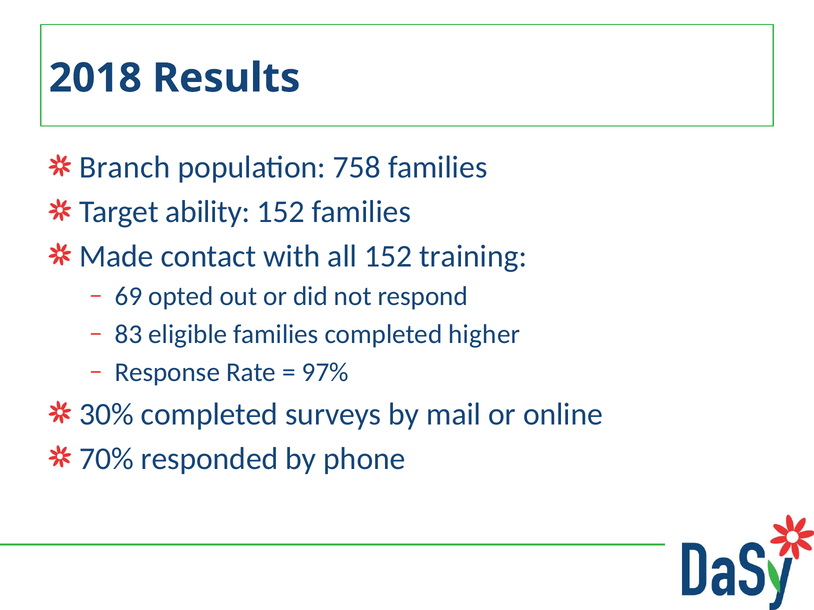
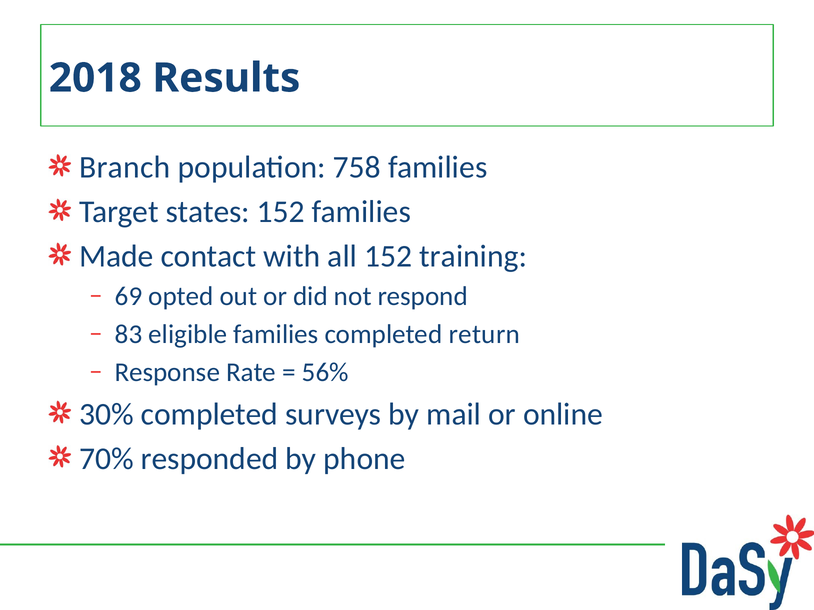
ability: ability -> states (208, 212)
higher: higher -> return (484, 335)
97%: 97% -> 56% (325, 373)
